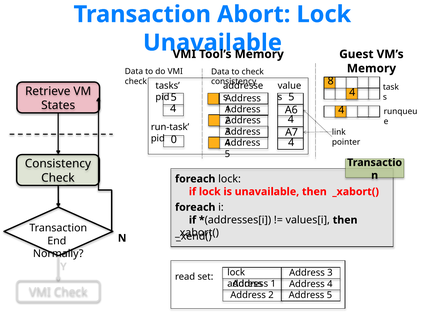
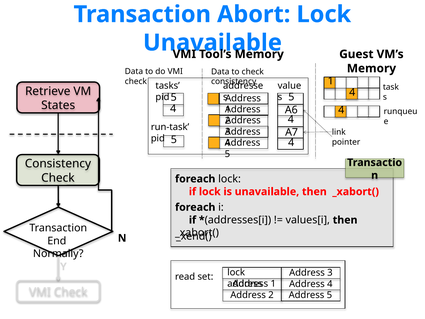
8: 8 -> 1 (331, 81)
0: 0 -> 5 (174, 140)
